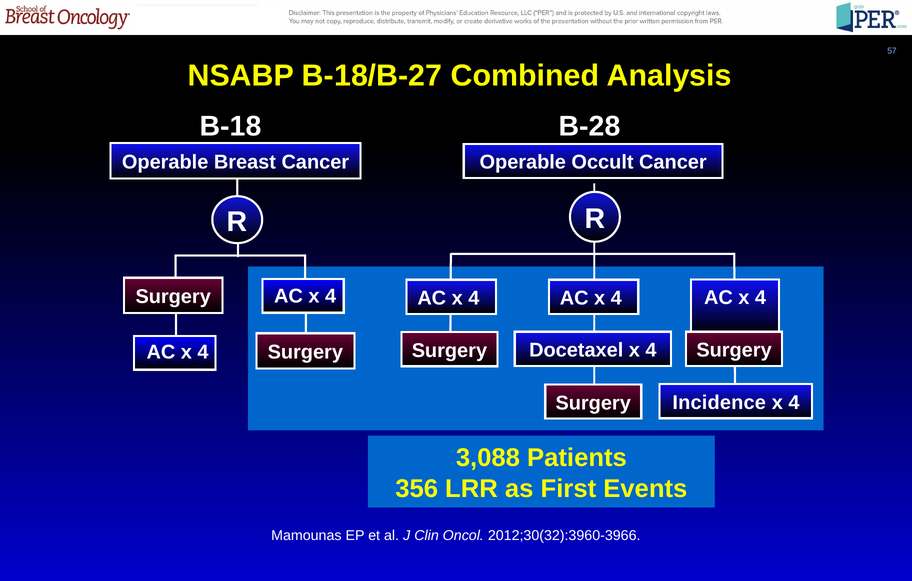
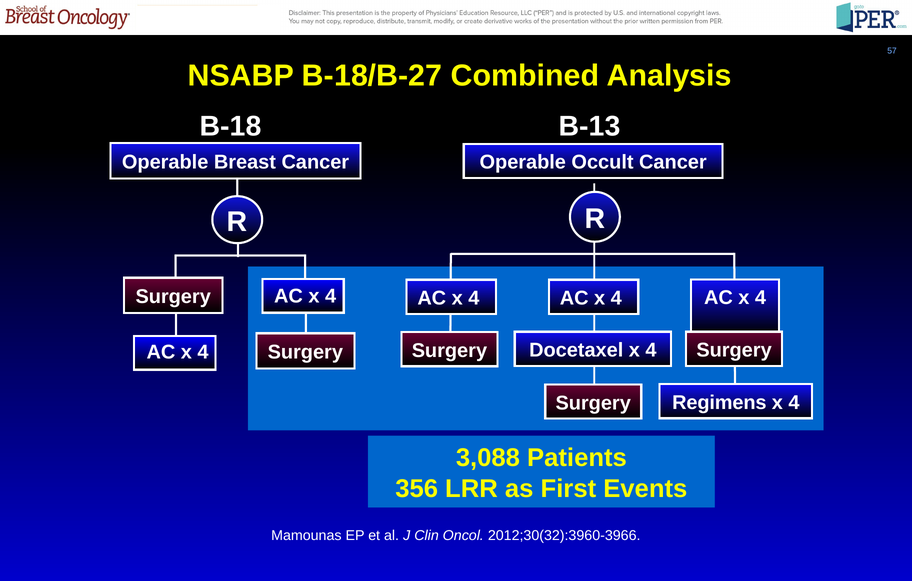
B-28: B-28 -> B-13 (590, 126)
Incidence: Incidence -> Regimens (719, 403)
